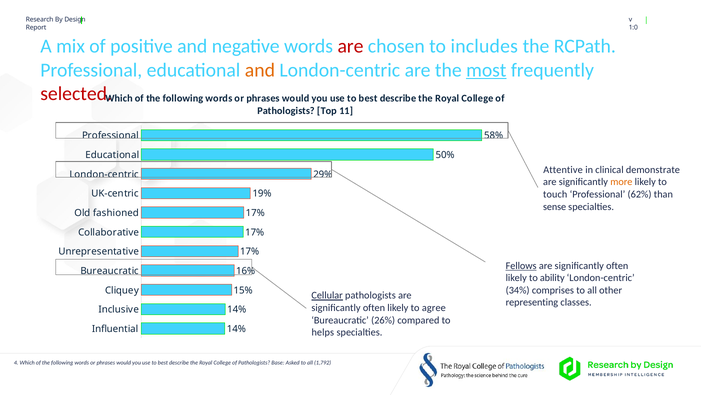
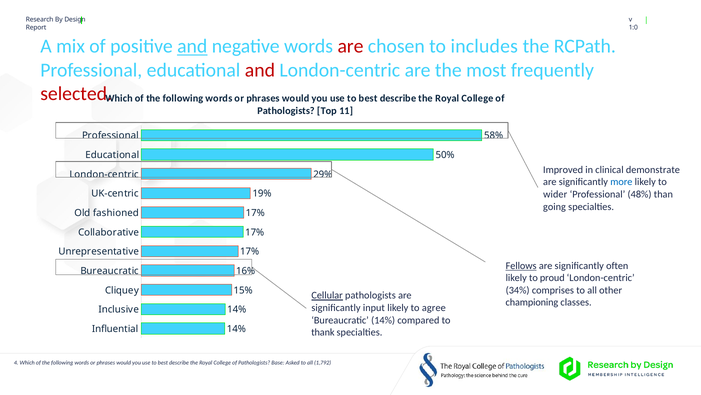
and underline: none -> present (192, 46)
and colour: orange -> red (260, 70)
most underline: present -> none (486, 70)
Attentive: Attentive -> Improved (563, 170)
more colour: orange -> blue (621, 182)
touch: touch -> wider (555, 194)
62%: 62% -> 48% (640, 194)
sense: sense -> going (555, 206)
ability: ability -> proud (552, 278)
representing: representing -> championing (532, 302)
often: often -> input (374, 307)
Bureaucratic 26%: 26% -> 14% (383, 320)
helps: helps -> thank (323, 332)
